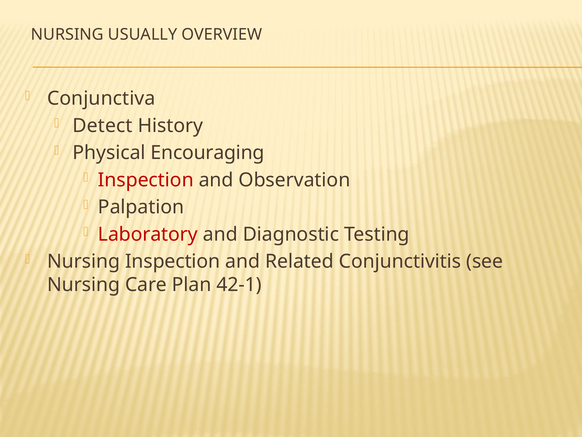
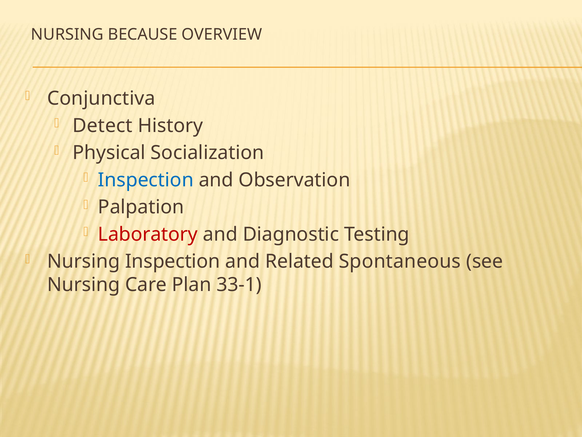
USUALLY: USUALLY -> BECAUSE (143, 34)
Encouraging: Encouraging -> Socialization (207, 153)
Inspection colour: red -> blue (146, 180)
Conjunctivitis: Conjunctivitis -> Spontaneous (400, 261)
42-1: 42-1 -> 33-1 (239, 285)
